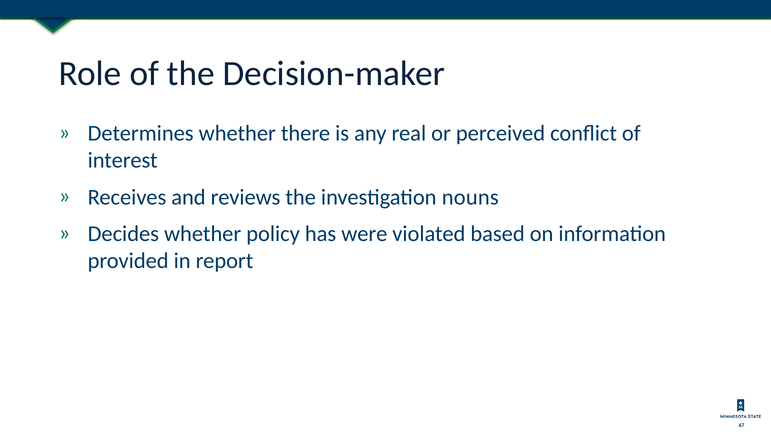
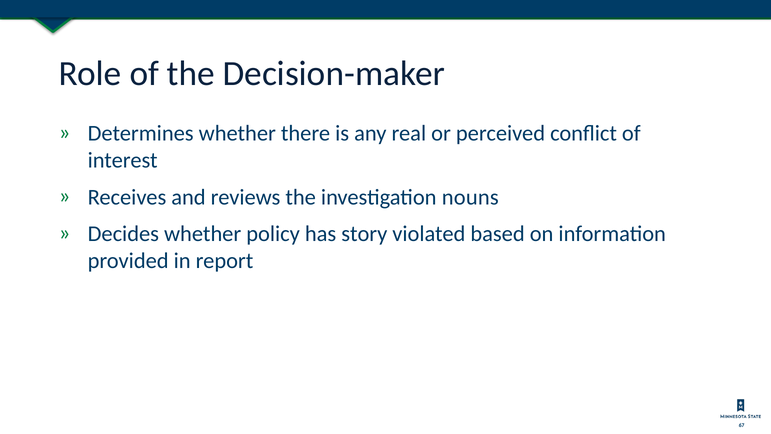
were: were -> story (364, 234)
